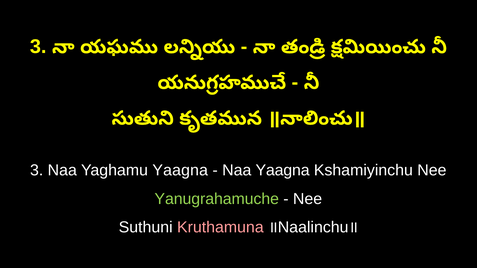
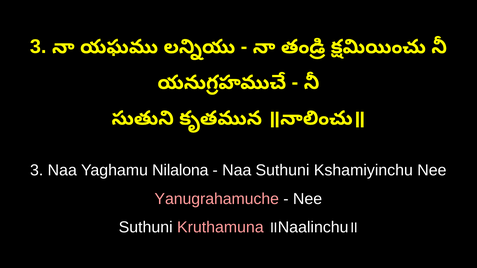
Yaghamu Yaagna: Yaagna -> Nilalona (180, 170)
Naa Yaagna: Yaagna -> Suthuni (282, 170)
Yanugrahamuche colour: light green -> pink (217, 199)
